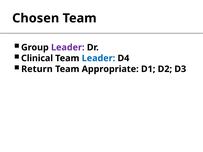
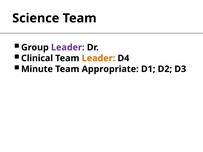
Chosen: Chosen -> Science (36, 18)
Leader colour: blue -> orange (98, 58)
Return: Return -> Minute (37, 69)
